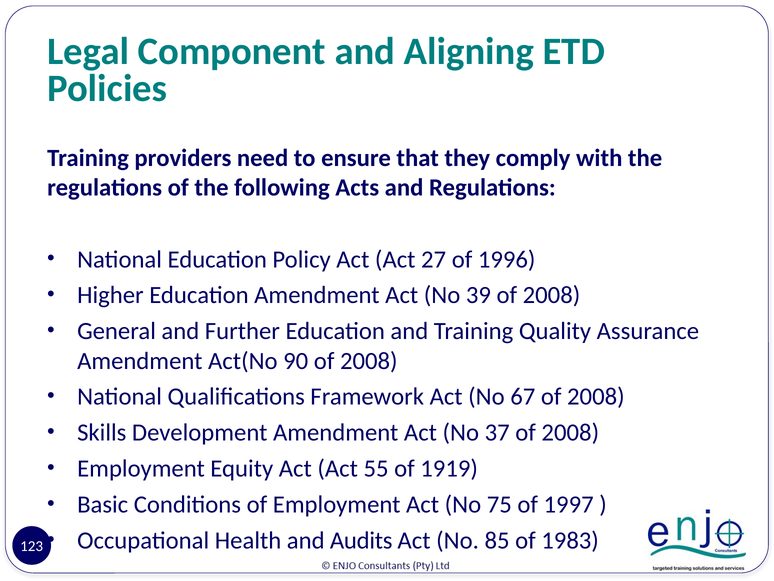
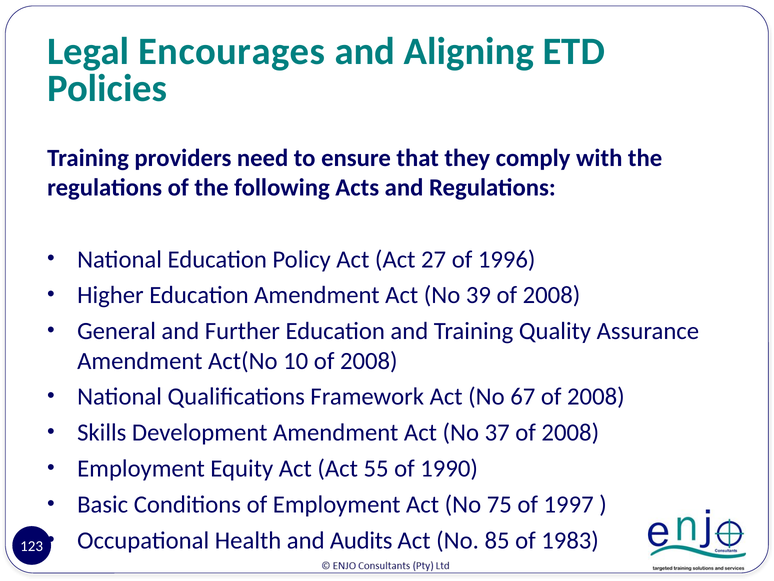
Component: Component -> Encourages (232, 51)
90: 90 -> 10 (296, 361)
1919: 1919 -> 1990 (449, 468)
